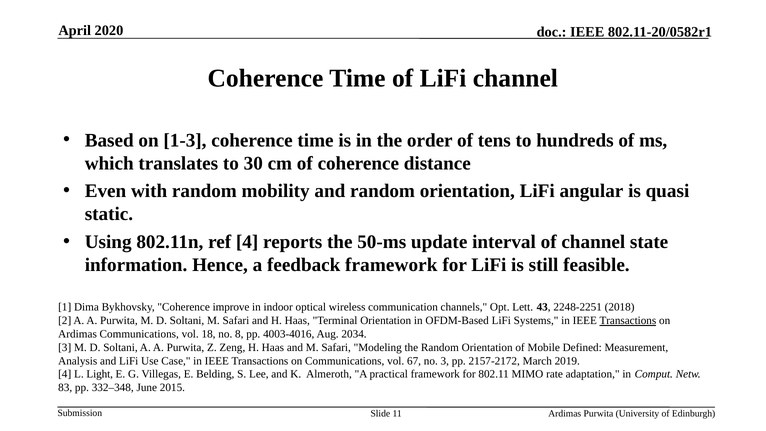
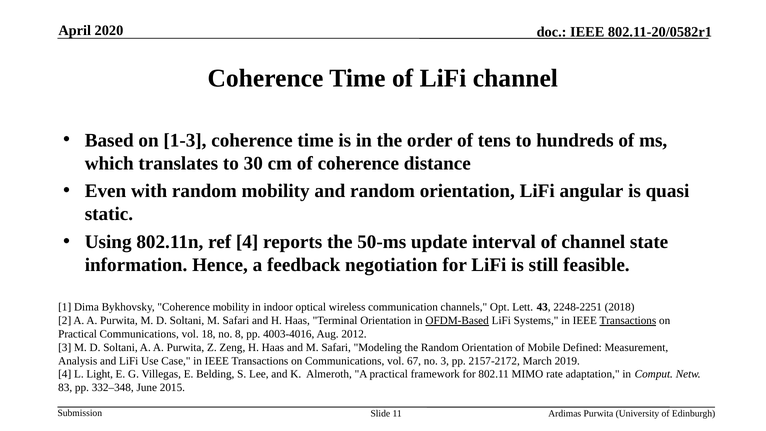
feedback framework: framework -> negotiation (391, 265)
Coherence improve: improve -> mobility (231, 307)
OFDM-Based underline: none -> present (457, 321)
Ardimas: Ardimas -> Practical (78, 334)
2034: 2034 -> 2012 (354, 334)
